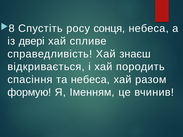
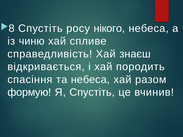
сонця: сонця -> нікого (109, 28)
двері: двері -> чиню (32, 41)
Я Іменням: Іменням -> Спустіть (92, 92)
